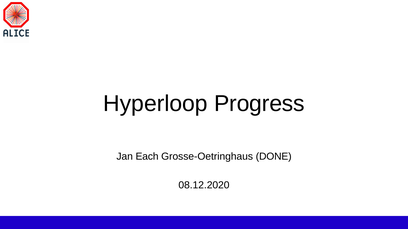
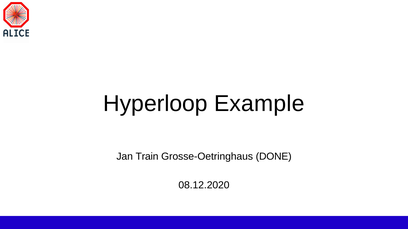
Progress: Progress -> Example (259, 104)
Each: Each -> Train (147, 157)
